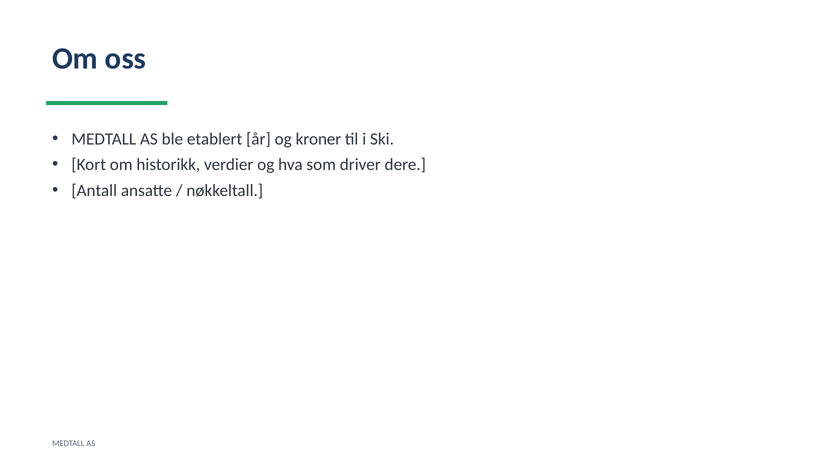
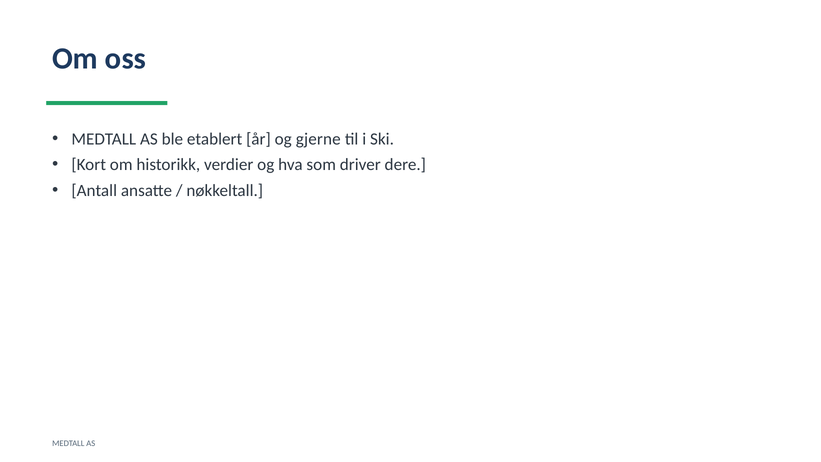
kroner: kroner -> gjerne (318, 139)
